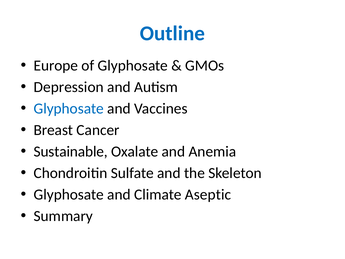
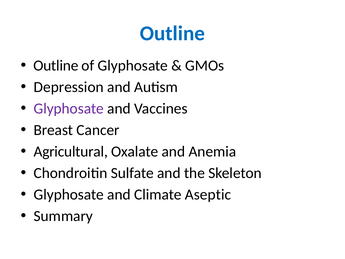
Europe: Europe -> Outline (56, 66)
Glyphosate colour: blue -> purple (69, 108)
Sustainable: Sustainable -> Agricultural (71, 151)
